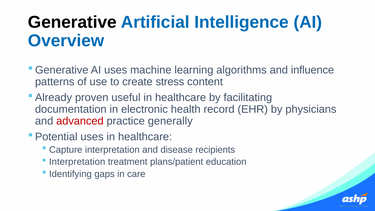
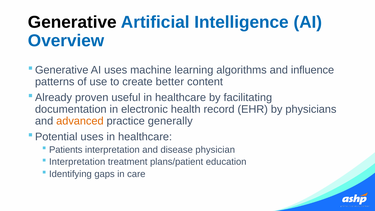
stress: stress -> better (170, 82)
advanced colour: red -> orange (80, 121)
Capture: Capture -> Patients (66, 150)
recipients: recipients -> physician (215, 150)
